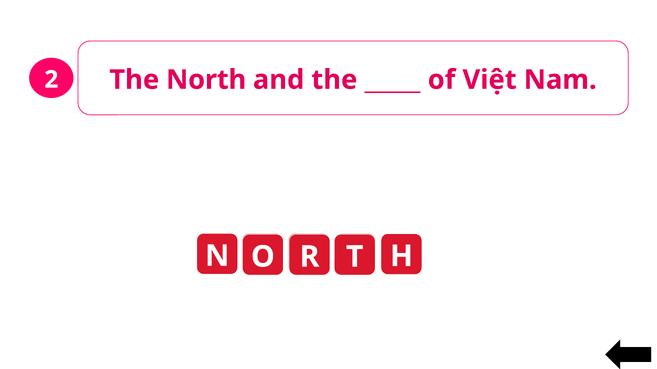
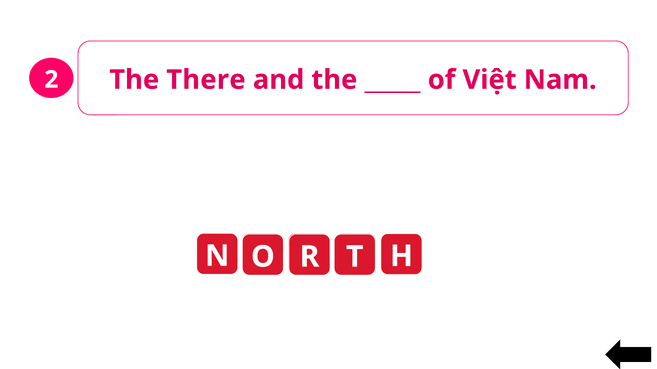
North: North -> There (206, 80)
